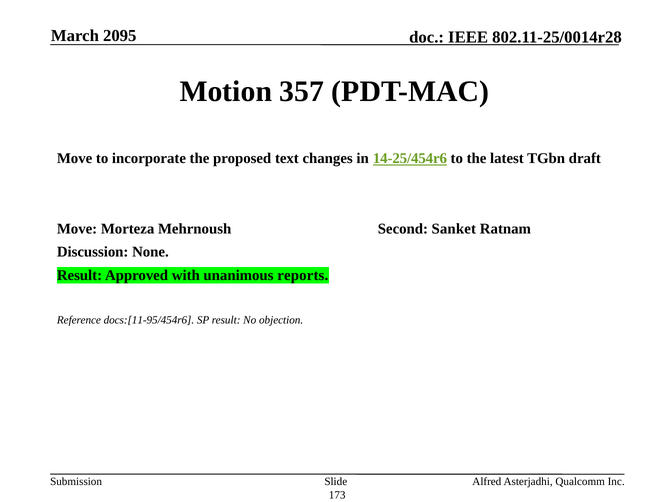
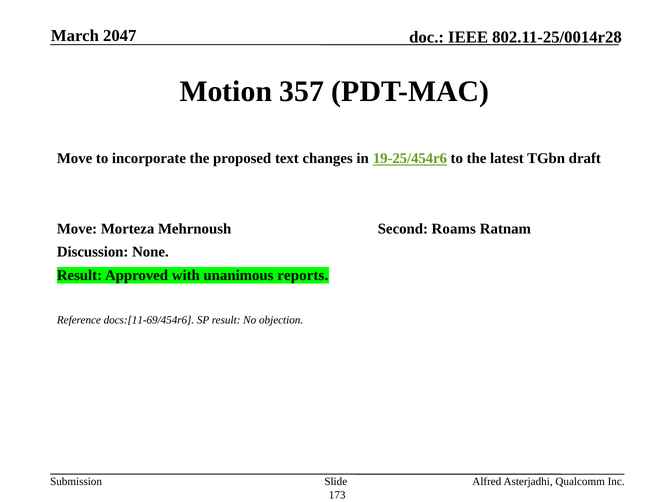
2095: 2095 -> 2047 (120, 35)
14-25/454r6: 14-25/454r6 -> 19-25/454r6 (410, 158)
Sanket: Sanket -> Roams (454, 229)
docs:[11-95/454r6: docs:[11-95/454r6 -> docs:[11-69/454r6 (149, 320)
